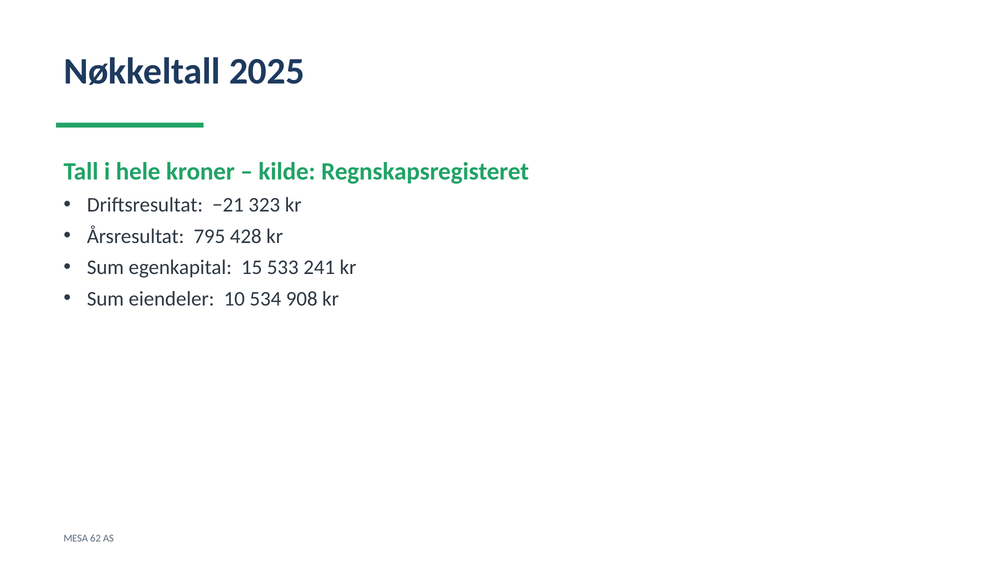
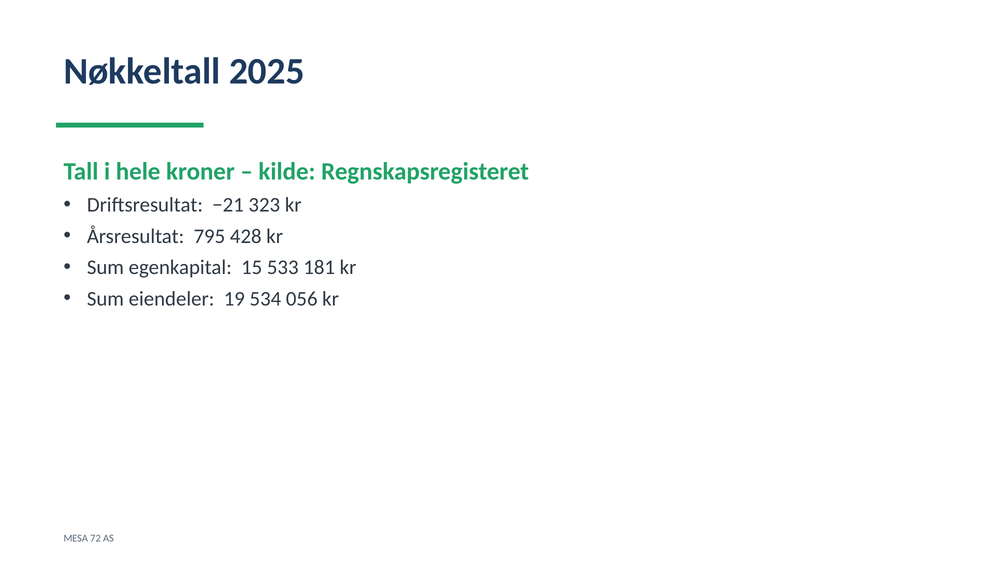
241: 241 -> 181 (319, 268)
10: 10 -> 19 (234, 299)
908: 908 -> 056 (302, 299)
62: 62 -> 72 (95, 539)
